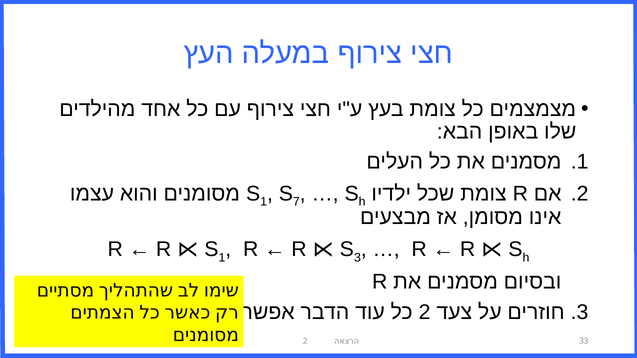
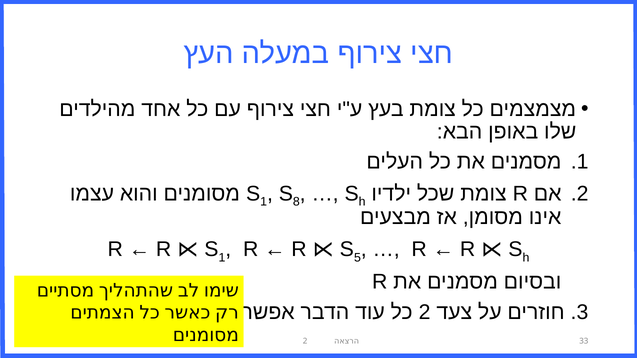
7: 7 -> 8 (296, 202)
3: 3 -> 5 (357, 258)
